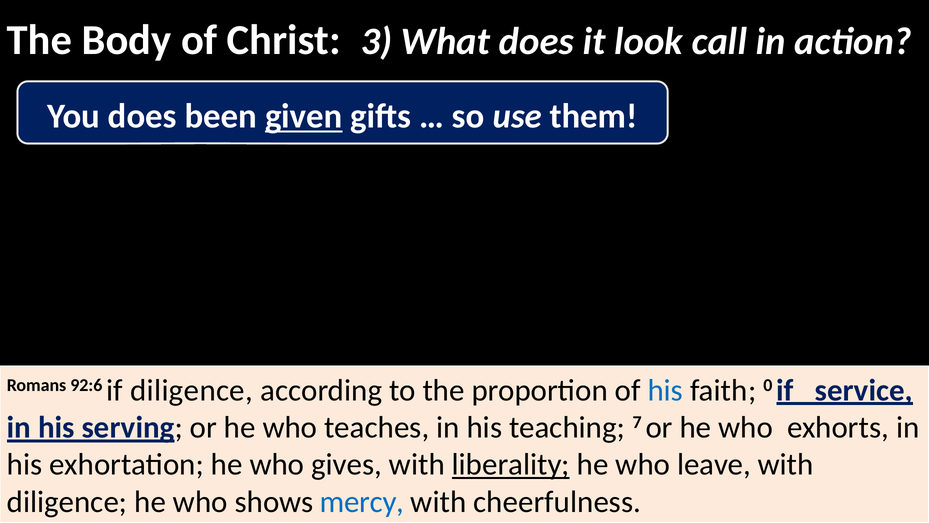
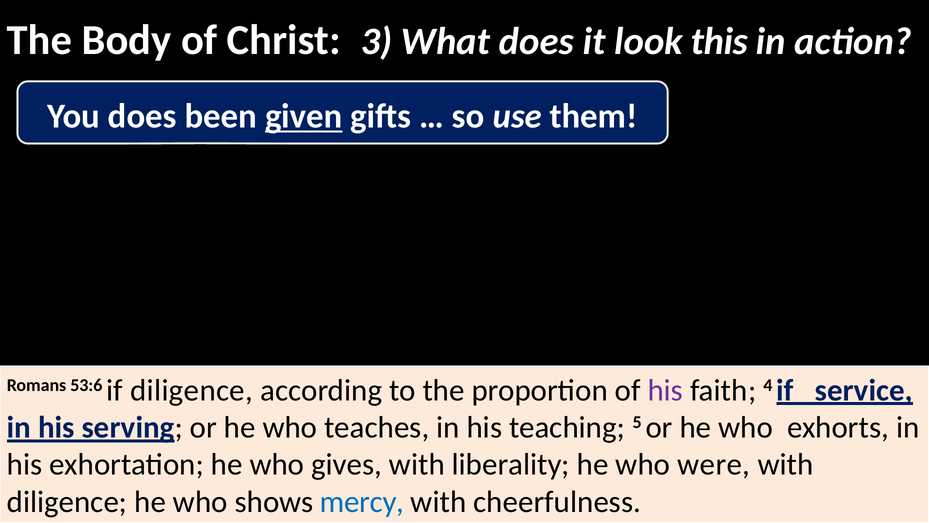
call: call -> this (720, 41)
92:6: 92:6 -> 53:6 (86, 385)
his colour: blue -> purple (665, 390)
0: 0 -> 4 (768, 385)
7: 7 -> 5 (637, 422)
liberality underline: present -> none (511, 464)
leave: leave -> were (714, 464)
